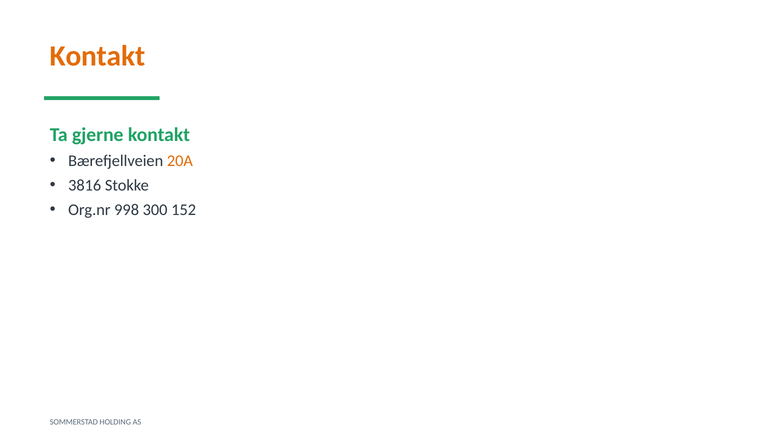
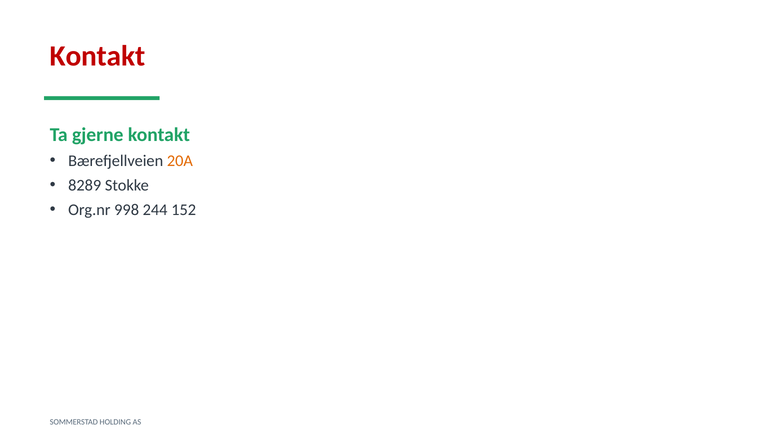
Kontakt colour: orange -> red (98, 56)
3816: 3816 -> 8289 (85, 185)
300: 300 -> 244 (155, 210)
